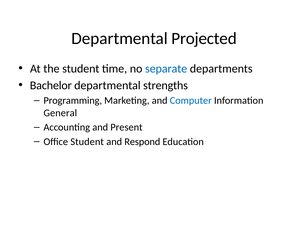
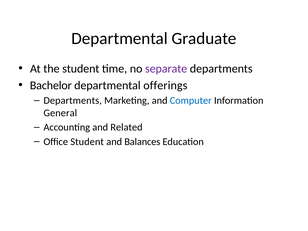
Projected: Projected -> Graduate (204, 38)
separate colour: blue -> purple (166, 69)
strengths: strengths -> offerings (165, 85)
Programming: Programming -> Departments (73, 101)
Present: Present -> Related (126, 127)
Respond: Respond -> Balances (142, 142)
